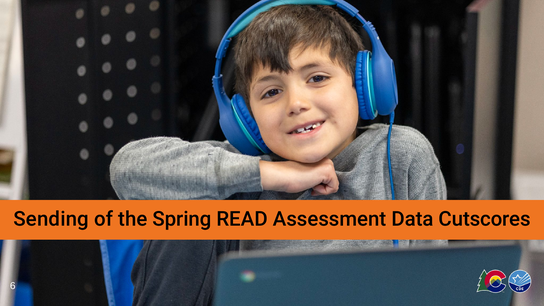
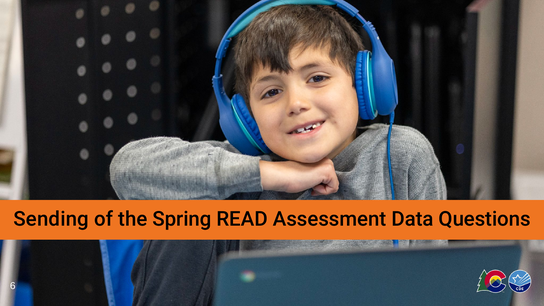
Cutscores: Cutscores -> Questions (485, 219)
